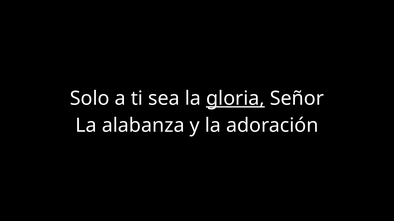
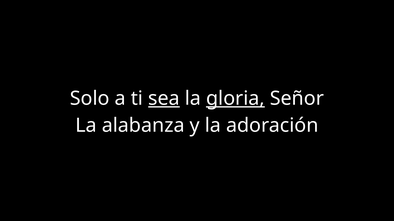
sea underline: none -> present (164, 99)
